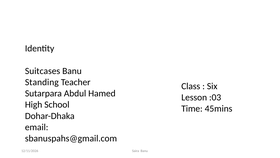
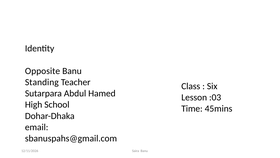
Suitcases: Suitcases -> Opposite (43, 71)
